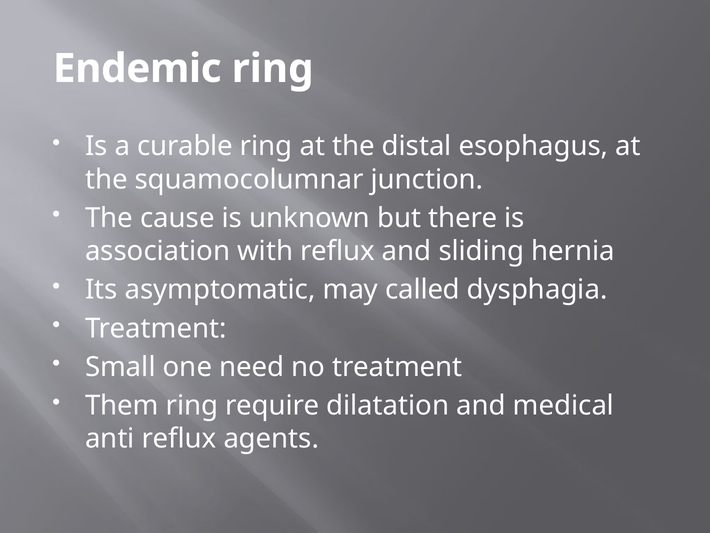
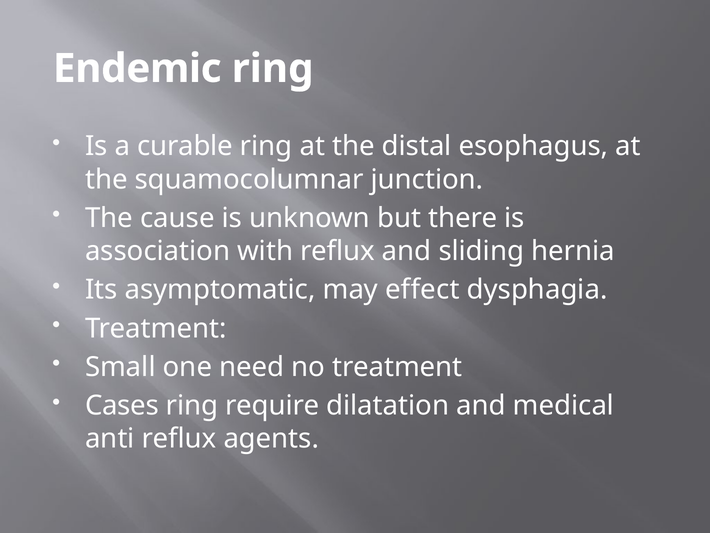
called: called -> effect (422, 290)
Them: Them -> Cases (122, 405)
